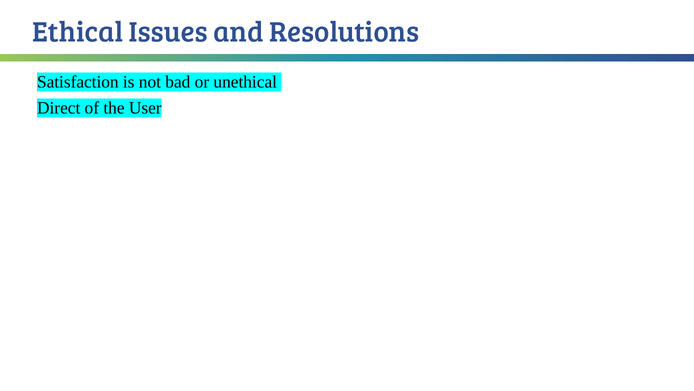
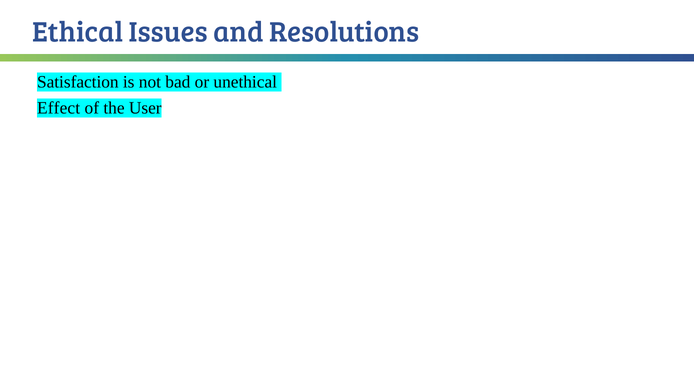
Direct: Direct -> Effect (59, 108)
